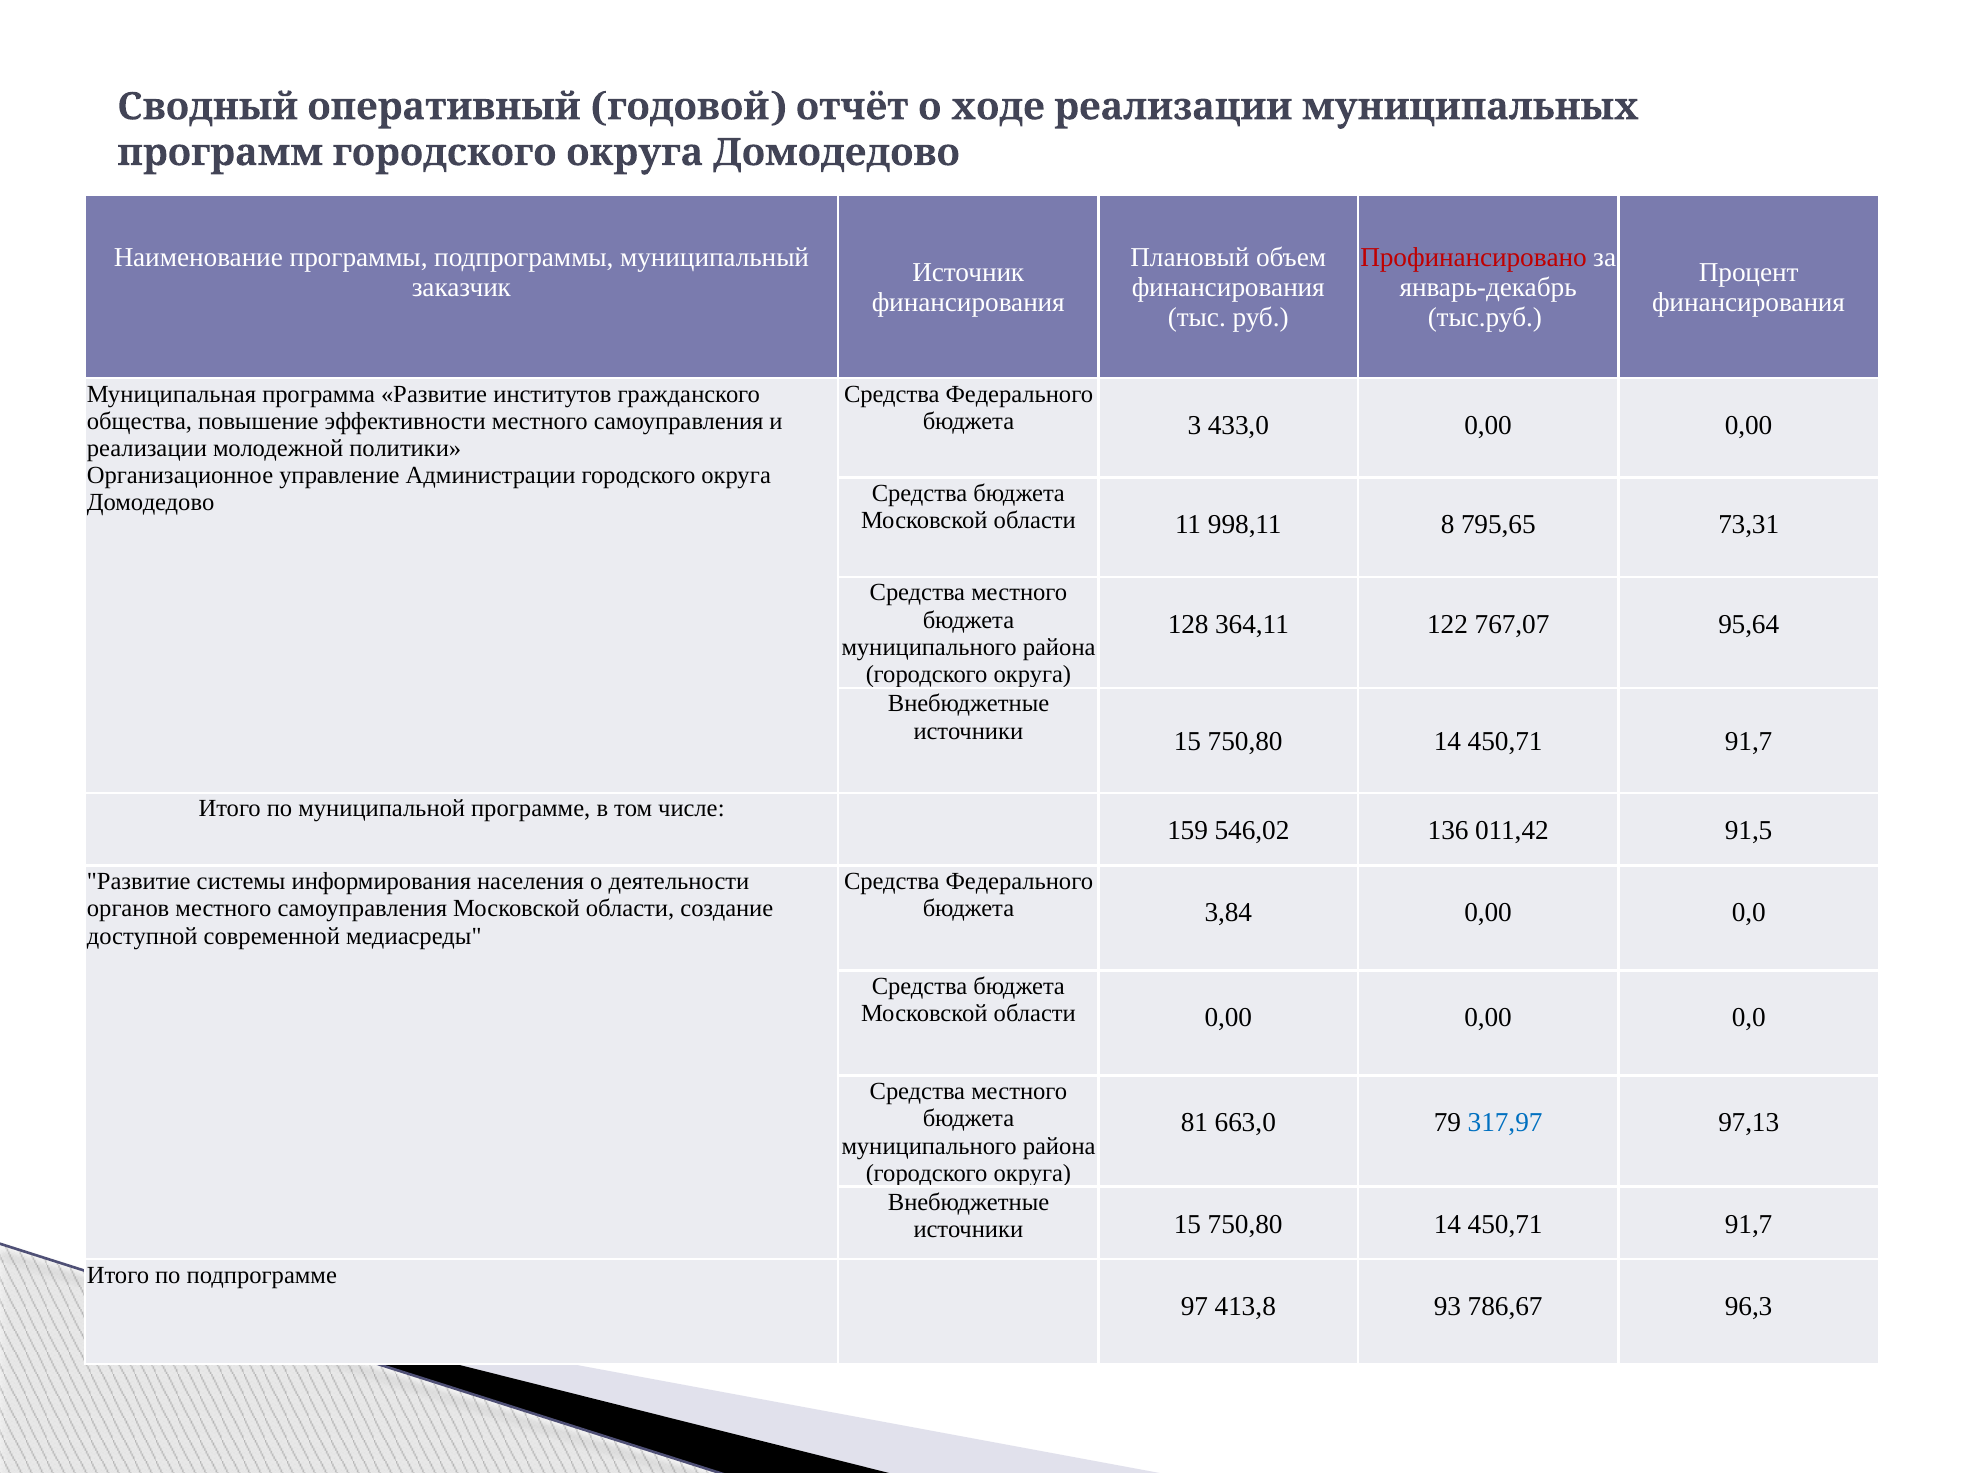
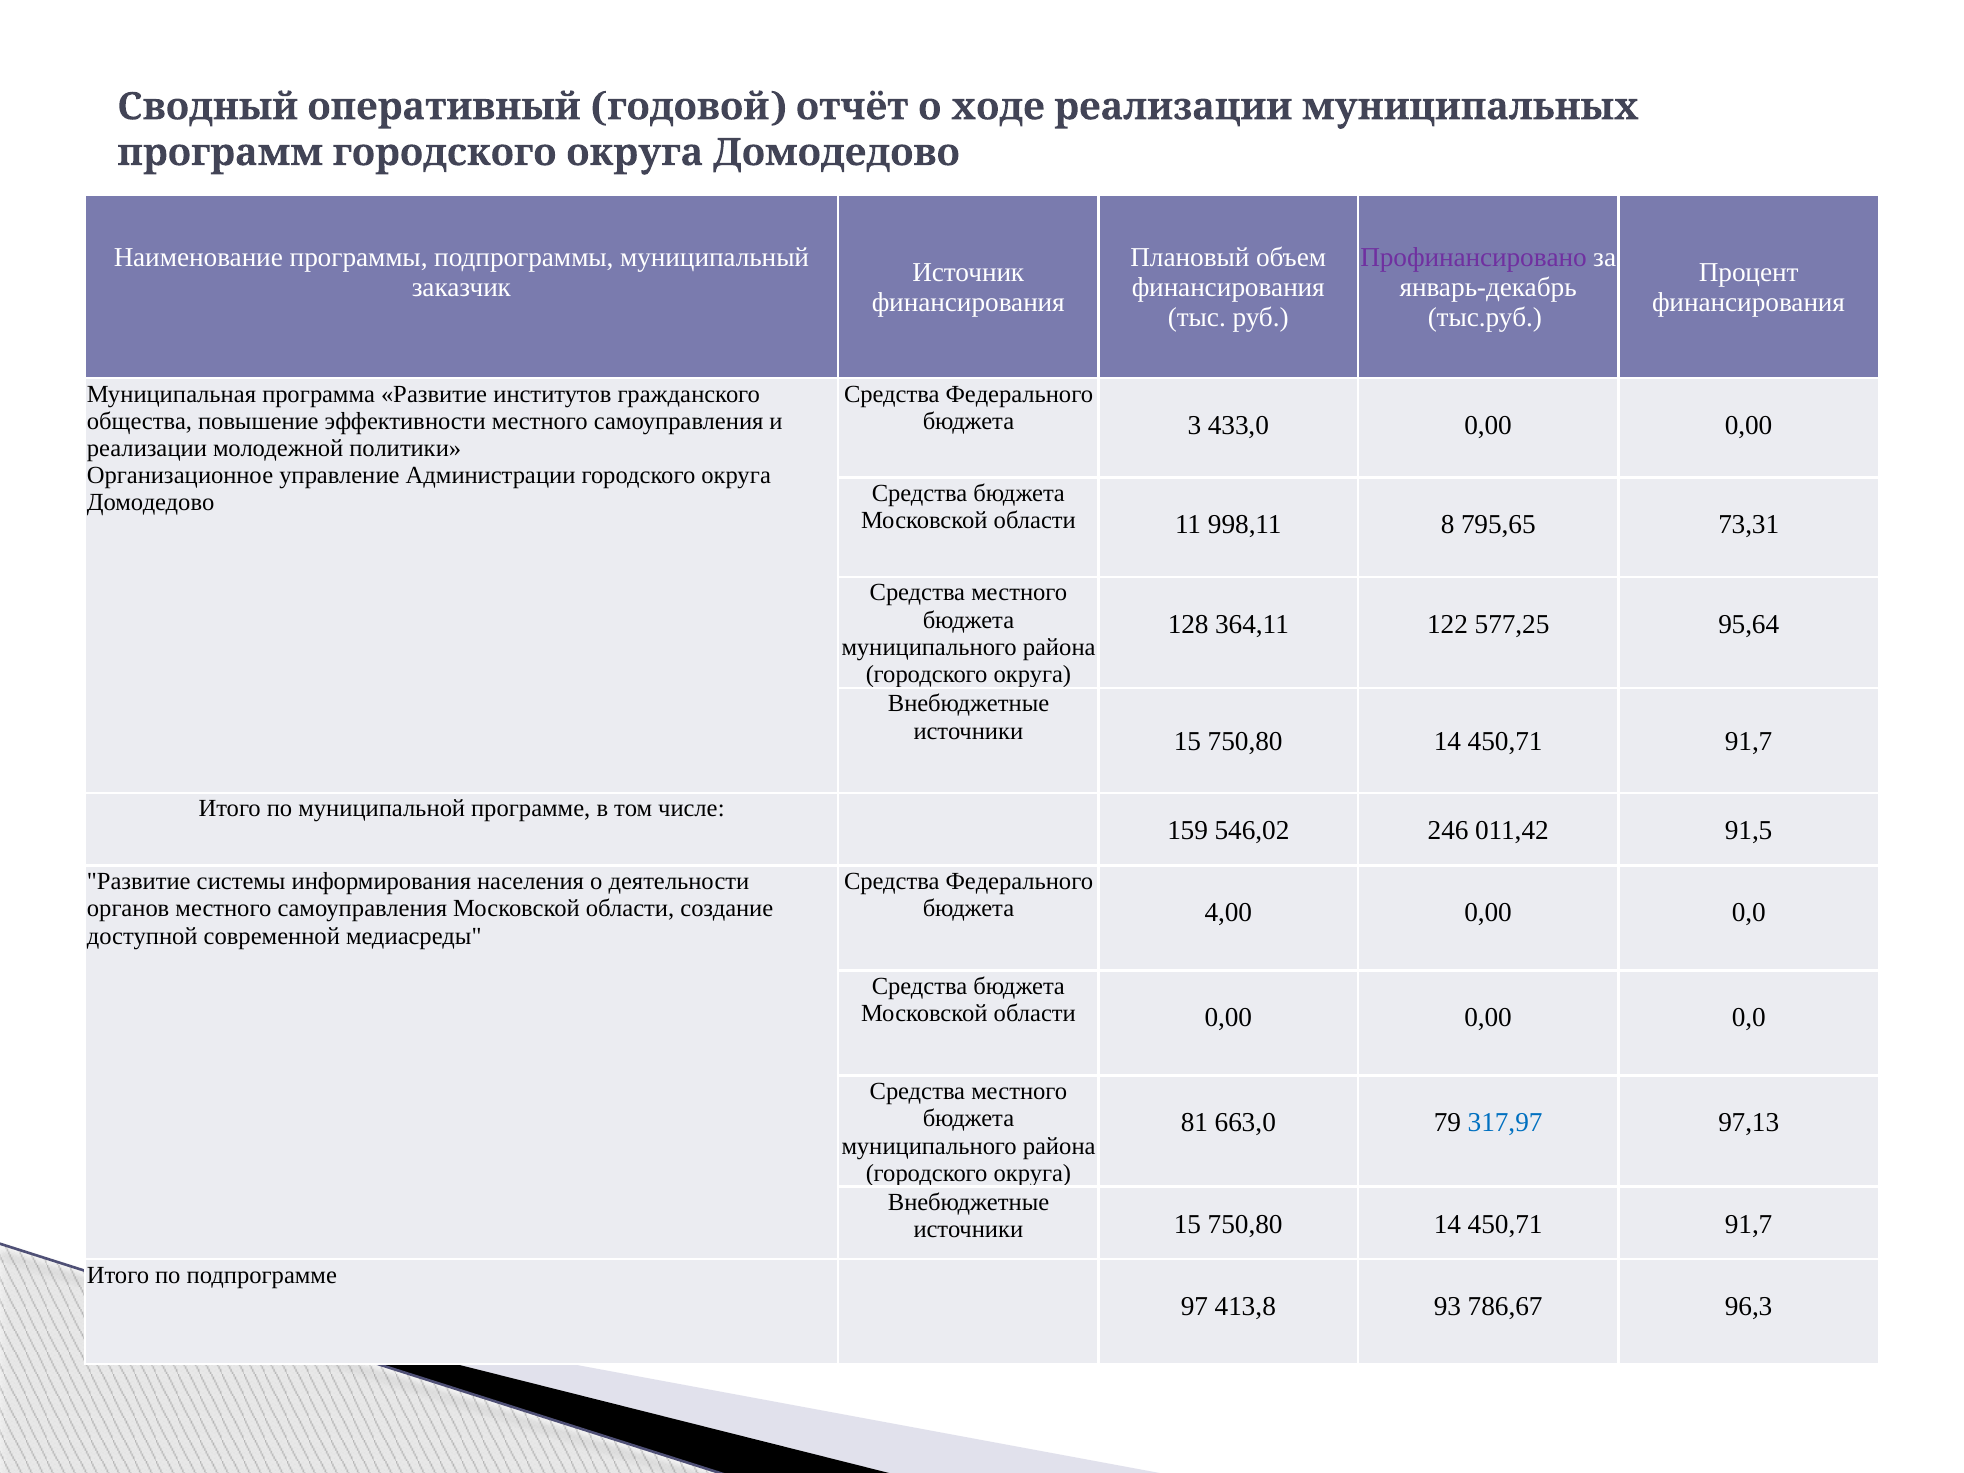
Профинансировано colour: red -> purple (1473, 258)
767,07: 767,07 -> 577,25 (1512, 624)
136: 136 -> 246 (1448, 830)
3,84: 3,84 -> 4,00 (1228, 913)
